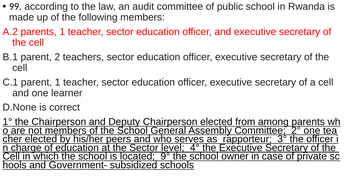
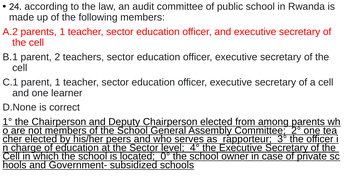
99: 99 -> 24 (15, 7)
9°: 9° -> 0° (165, 157)
